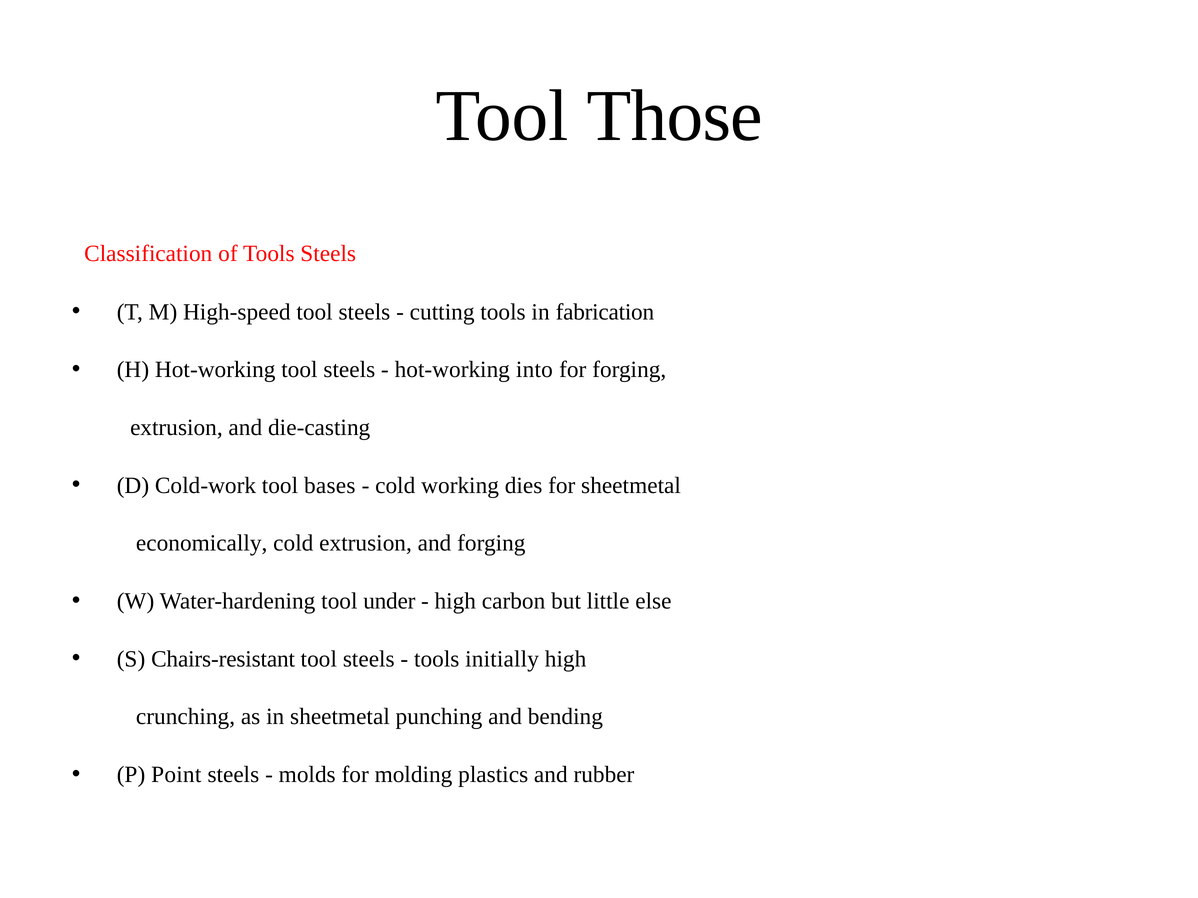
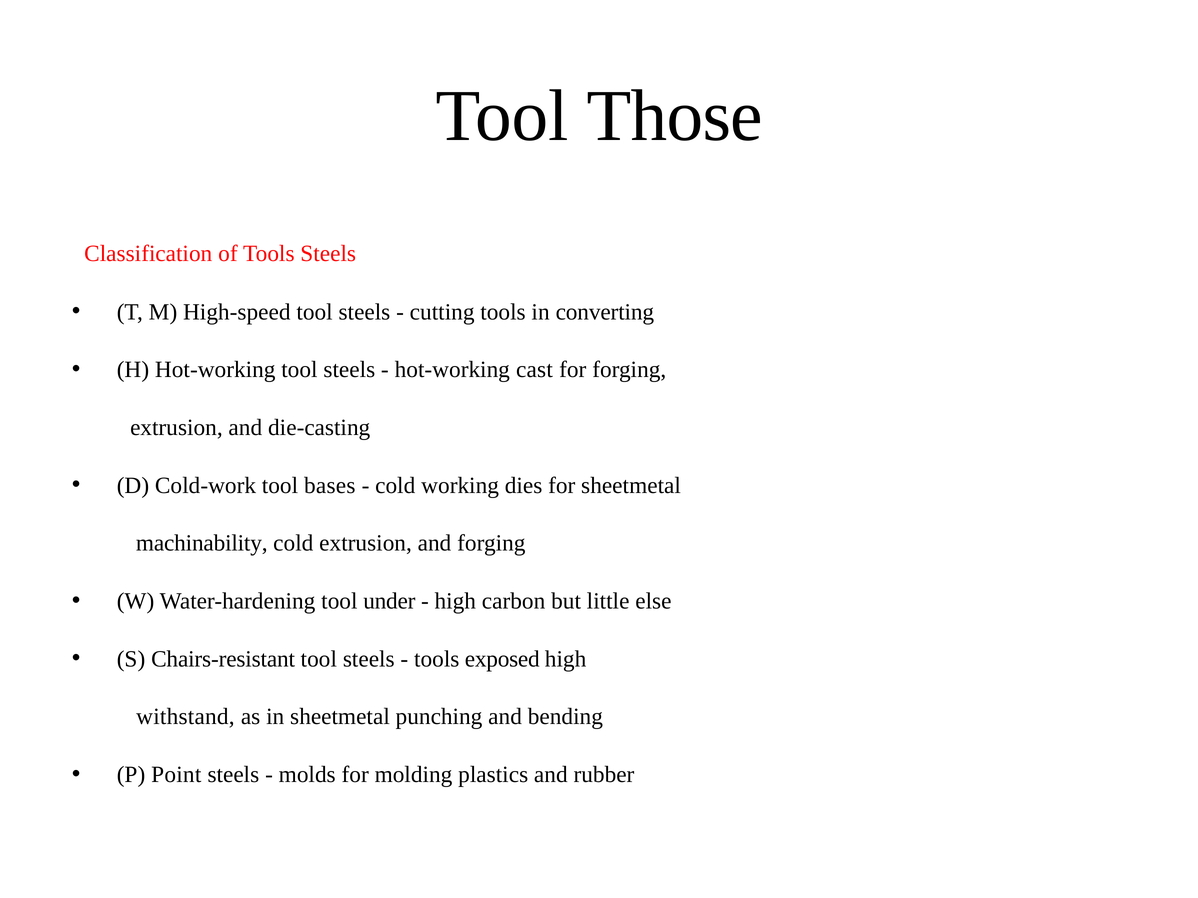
fabrication: fabrication -> converting (605, 312)
into: into -> cast (534, 370)
economically: economically -> machinability (202, 544)
initially: initially -> exposed (502, 659)
crunching: crunching -> withstand (185, 717)
